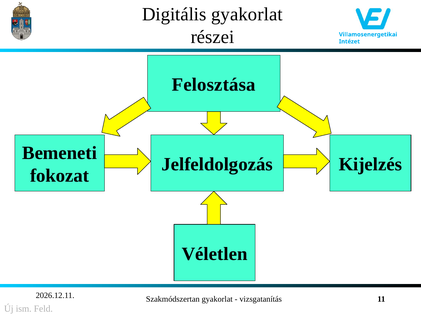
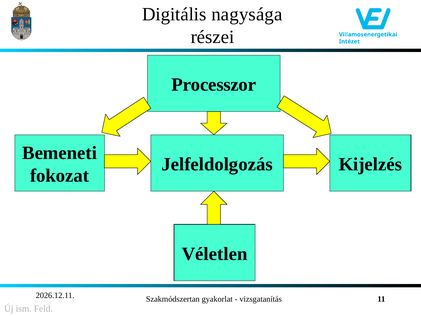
Digitális gyakorlat: gyakorlat -> nagysága (247, 14)
Felosztása: Felosztása -> Processzor (214, 85)
